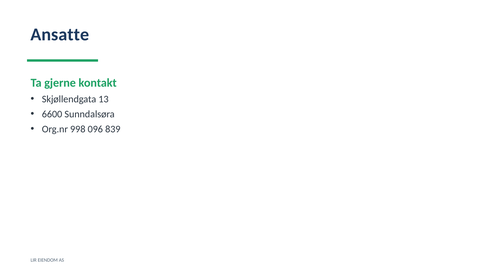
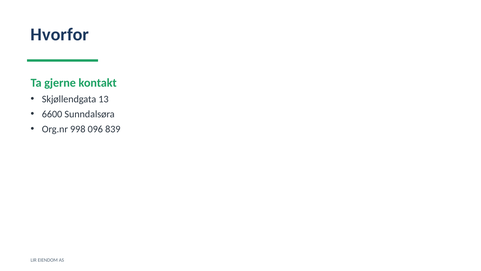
Ansatte: Ansatte -> Hvorfor (60, 34)
